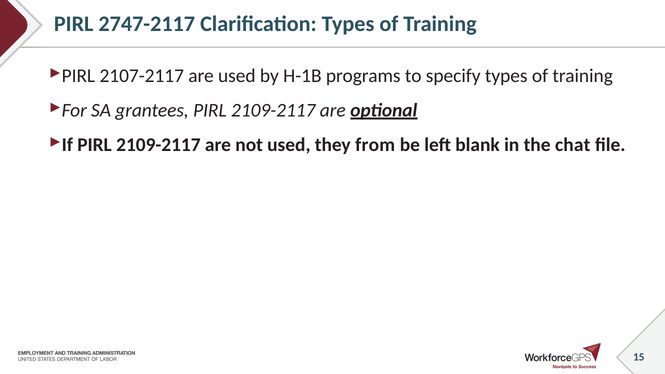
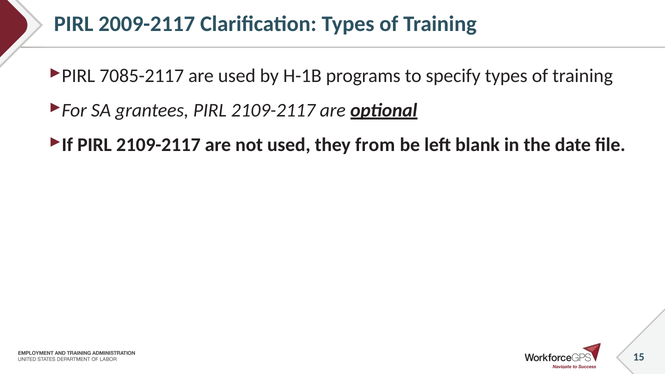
2747-2117: 2747-2117 -> 2009-2117 (147, 24)
2107-2117: 2107-2117 -> 7085-2117 (142, 76)
chat: chat -> date (573, 145)
